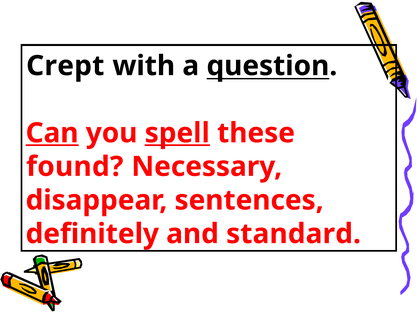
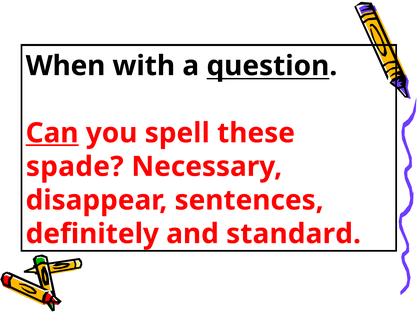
Crept: Crept -> When (65, 66)
spell underline: present -> none (177, 133)
found: found -> spade (75, 167)
